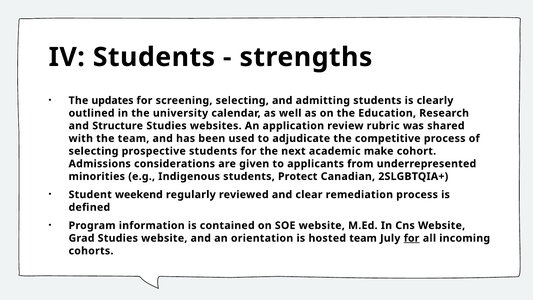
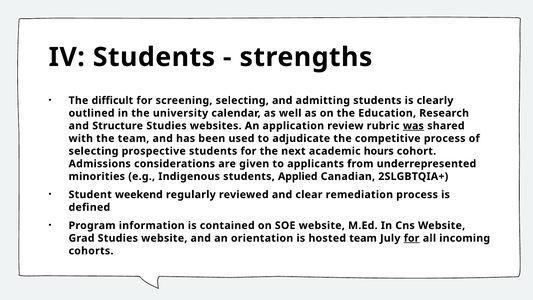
updates: updates -> difficult (112, 100)
was underline: none -> present (413, 126)
make: make -> hours (379, 151)
Protect: Protect -> Applied (298, 176)
